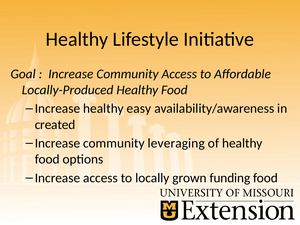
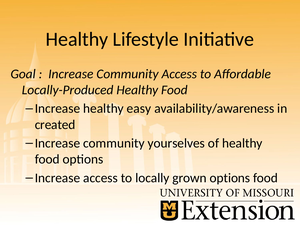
leveraging: leveraging -> yourselves (176, 143)
grown funding: funding -> options (230, 178)
